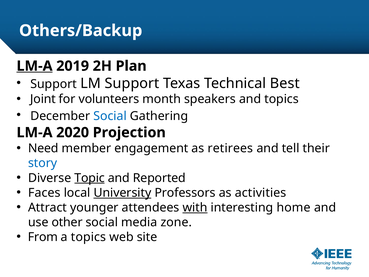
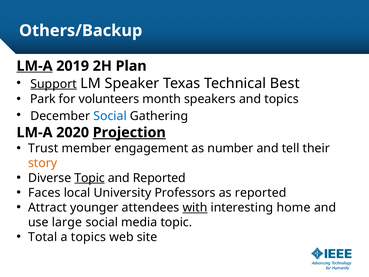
Support underline: none -> present (54, 84)
LM Support: Support -> Speaker (132, 83)
Joint: Joint -> Park (43, 99)
Projection underline: none -> present (129, 132)
Need: Need -> Trust (43, 148)
retirees: retirees -> number (230, 148)
story colour: blue -> orange (43, 163)
University underline: present -> none (122, 193)
as activities: activities -> reported (261, 193)
other: other -> large (67, 222)
media zone: zone -> topic (176, 222)
From: From -> Total (43, 237)
